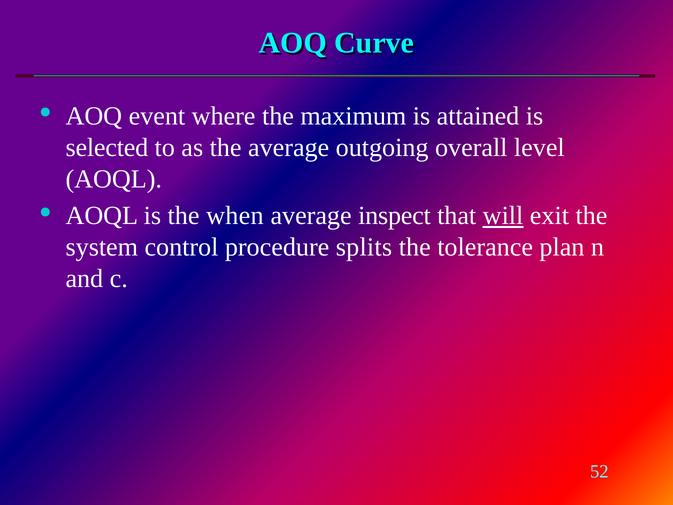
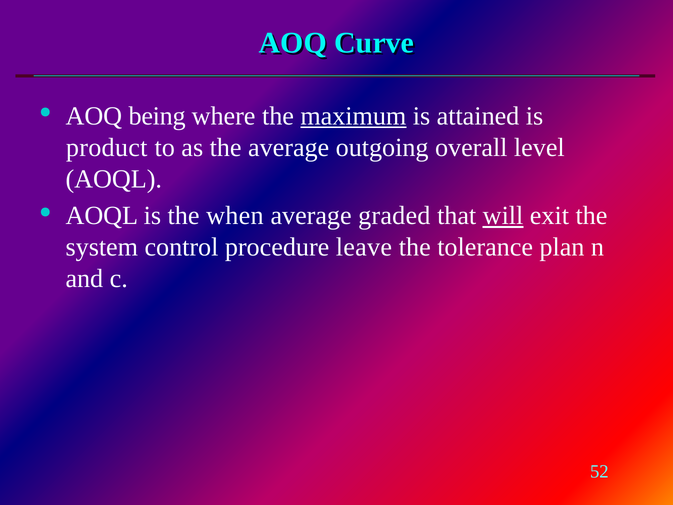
event: event -> being (157, 116)
maximum underline: none -> present (353, 116)
selected: selected -> product (107, 148)
inspect: inspect -> graded (394, 216)
splits: splits -> leave (364, 247)
